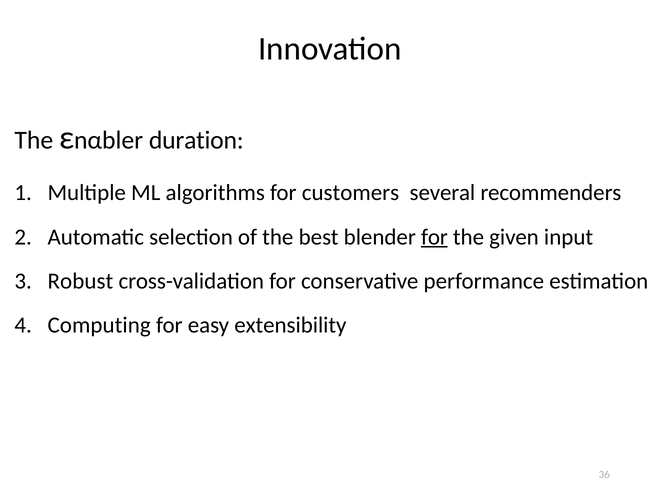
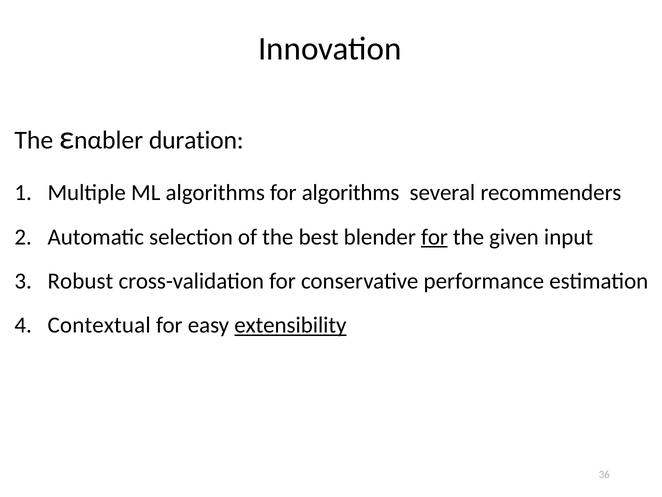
for customers: customers -> algorithms (351, 193)
Computing: Computing -> Contextual (99, 325)
extensibility underline: none -> present (290, 325)
